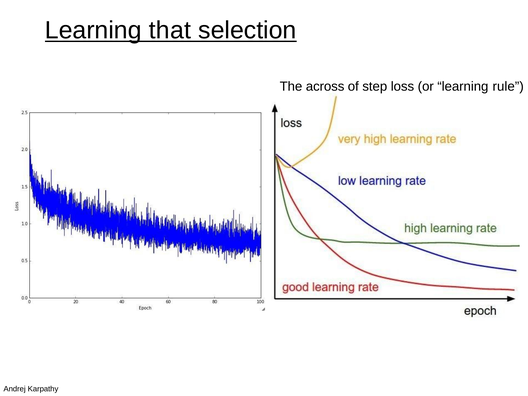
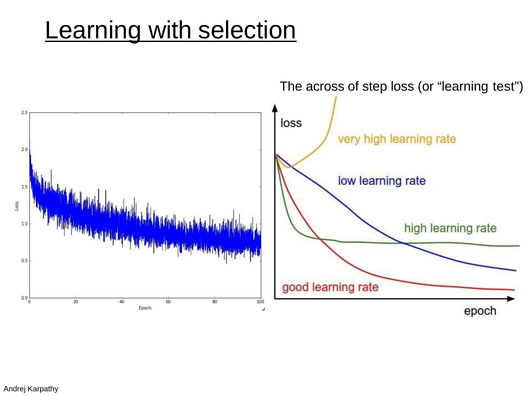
that: that -> with (170, 30)
rule: rule -> test (508, 86)
